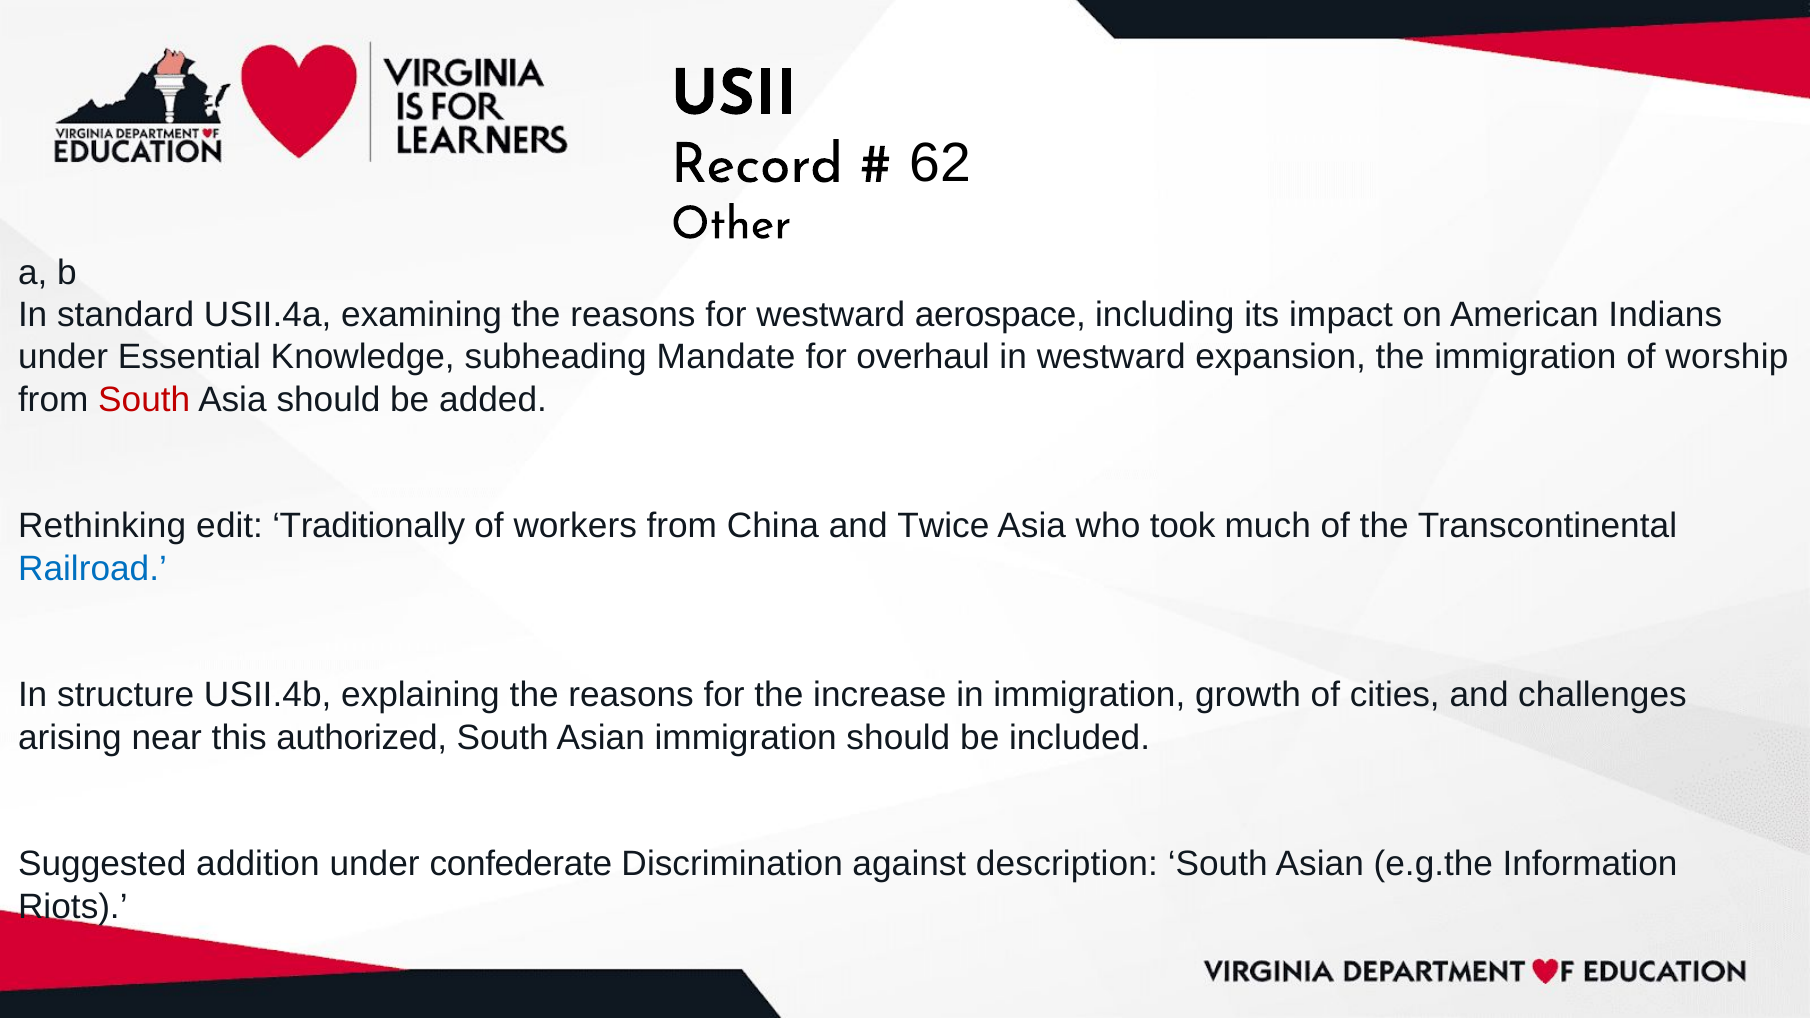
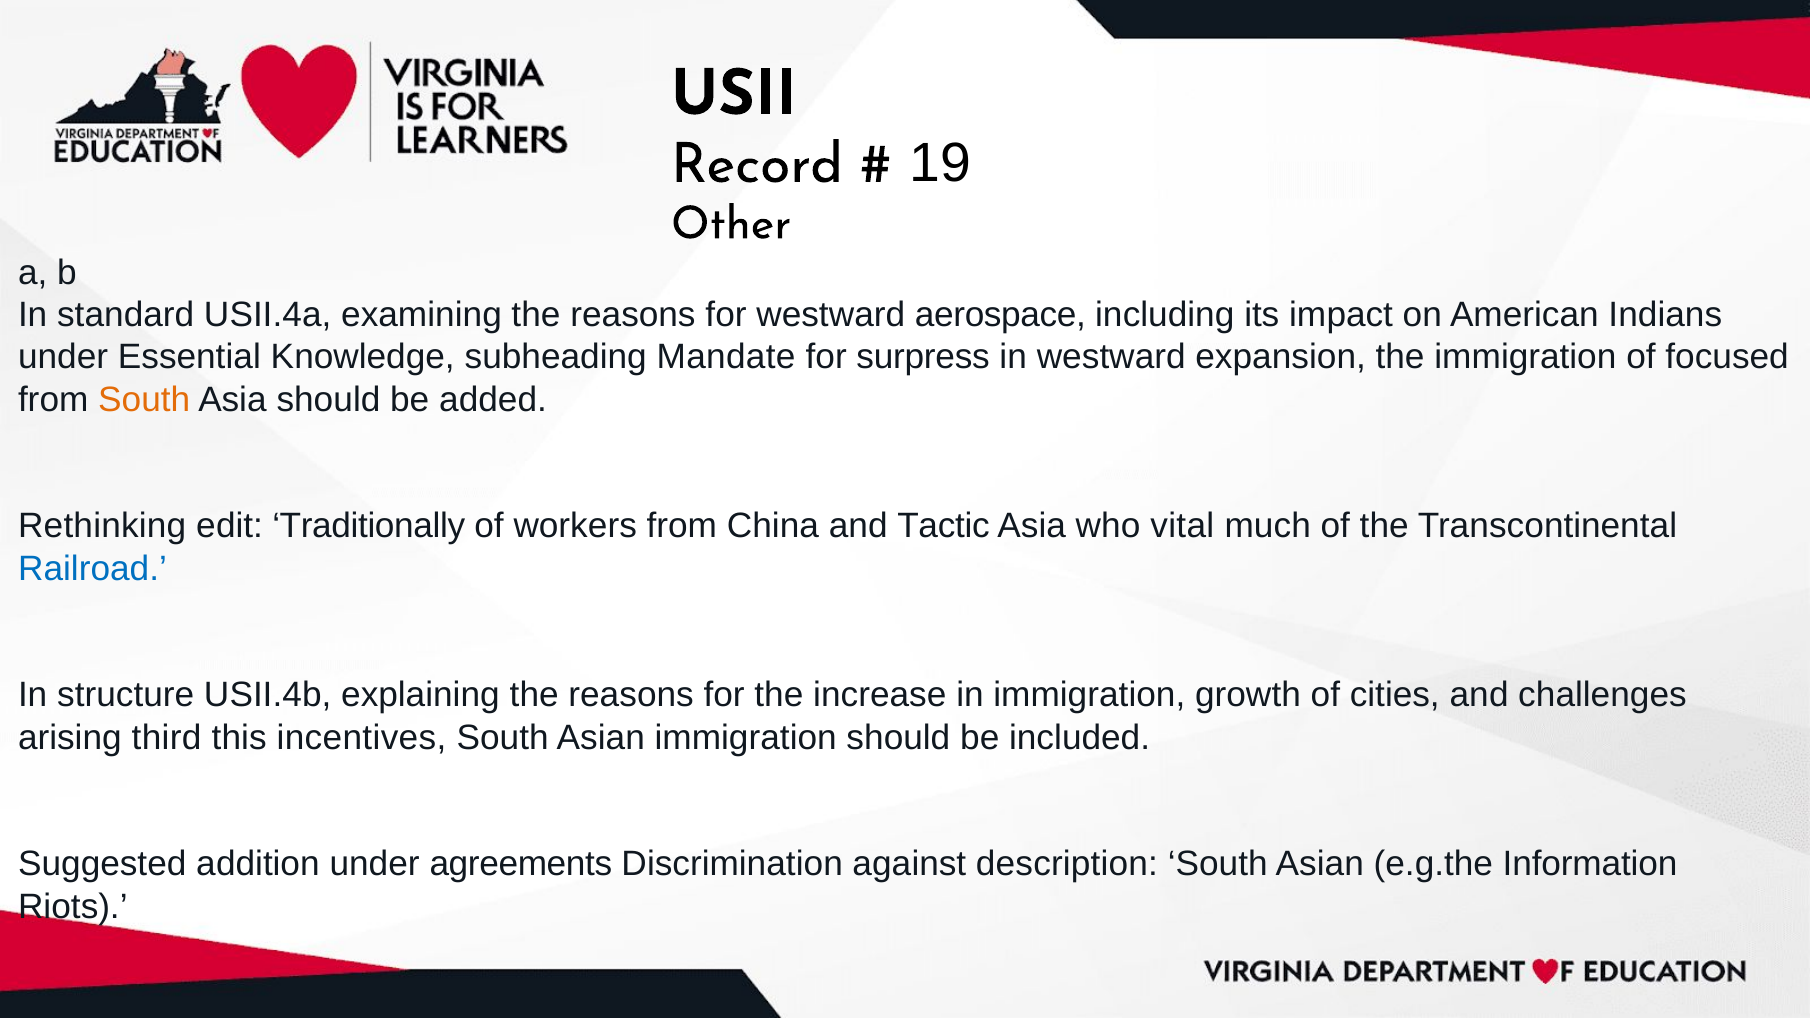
62: 62 -> 19 (940, 164)
overhaul: overhaul -> surpress (923, 357)
worship: worship -> focused (1727, 357)
South colour: red -> orange (144, 399)
Twice: Twice -> Tactic (943, 526)
took: took -> vital (1182, 526)
near: near -> third (167, 738)
authorized: authorized -> incentives (361, 738)
confederate: confederate -> agreements (521, 864)
